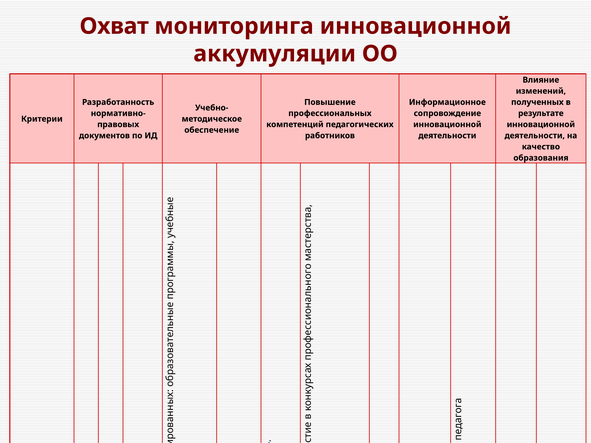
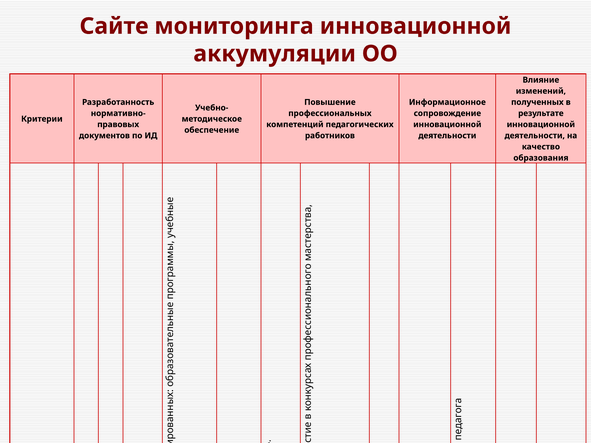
Охват: Охват -> Сайте (114, 26)
